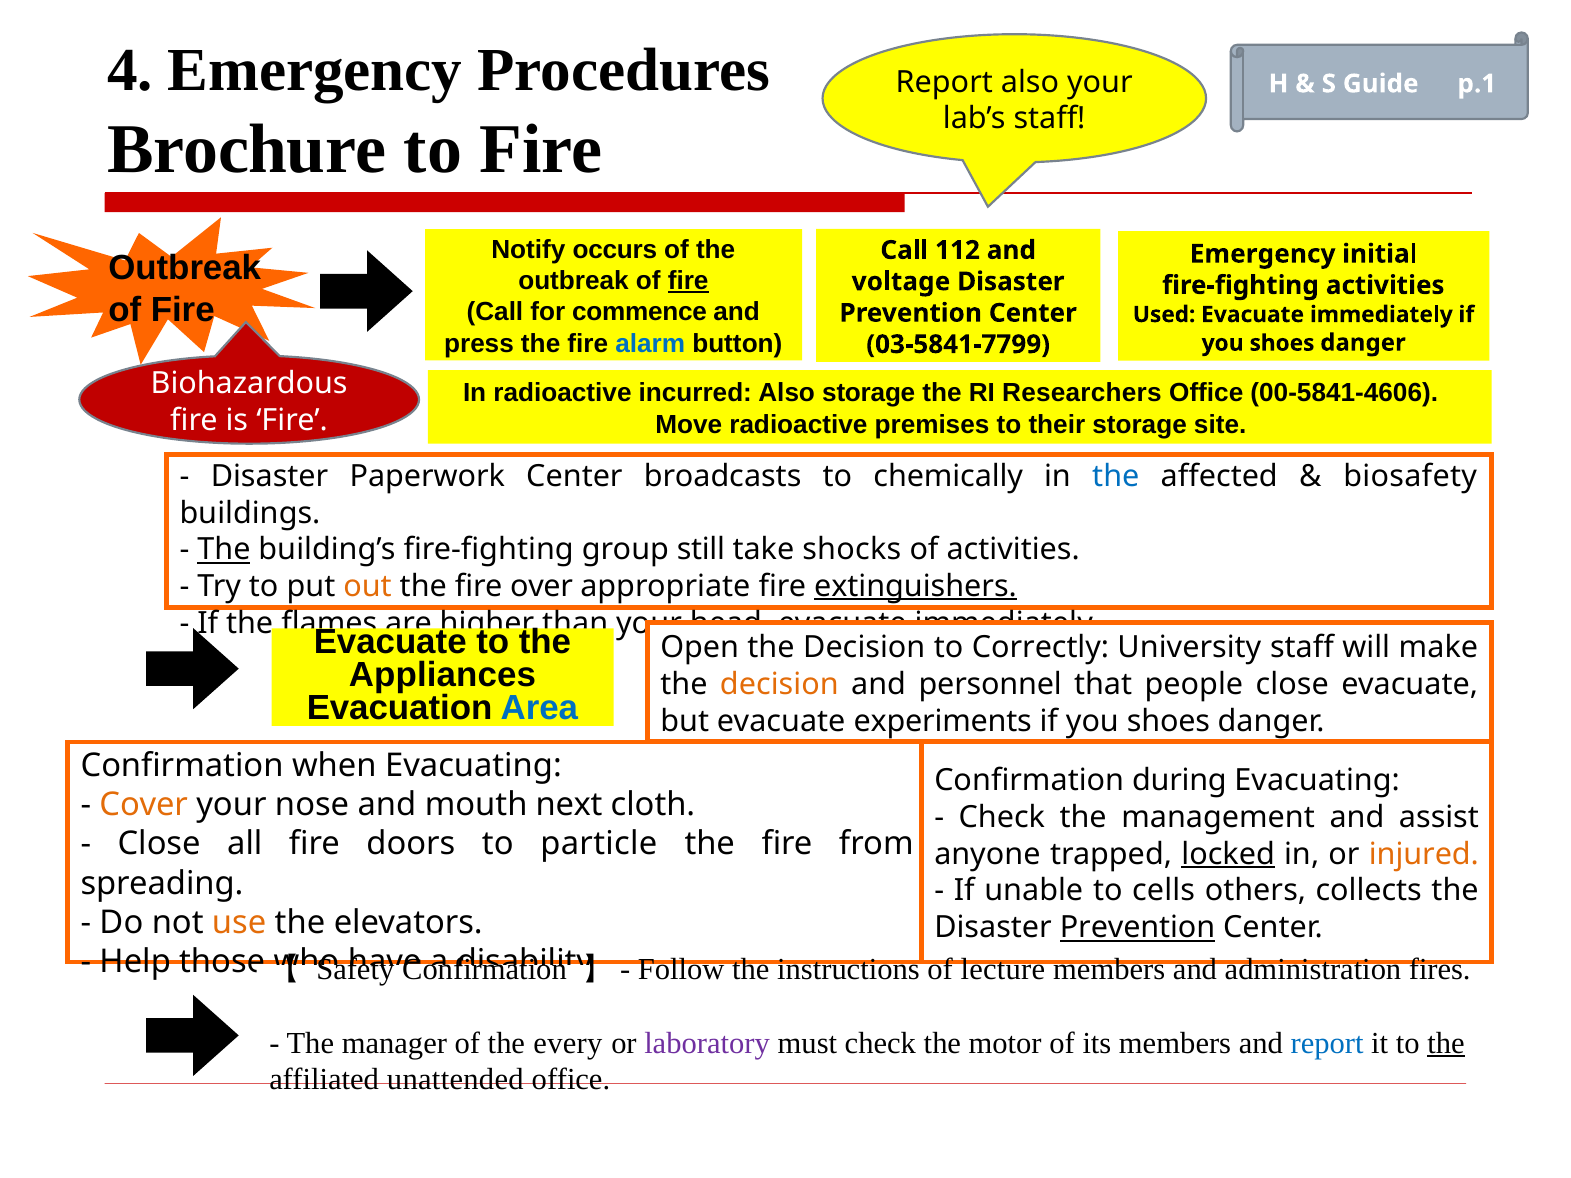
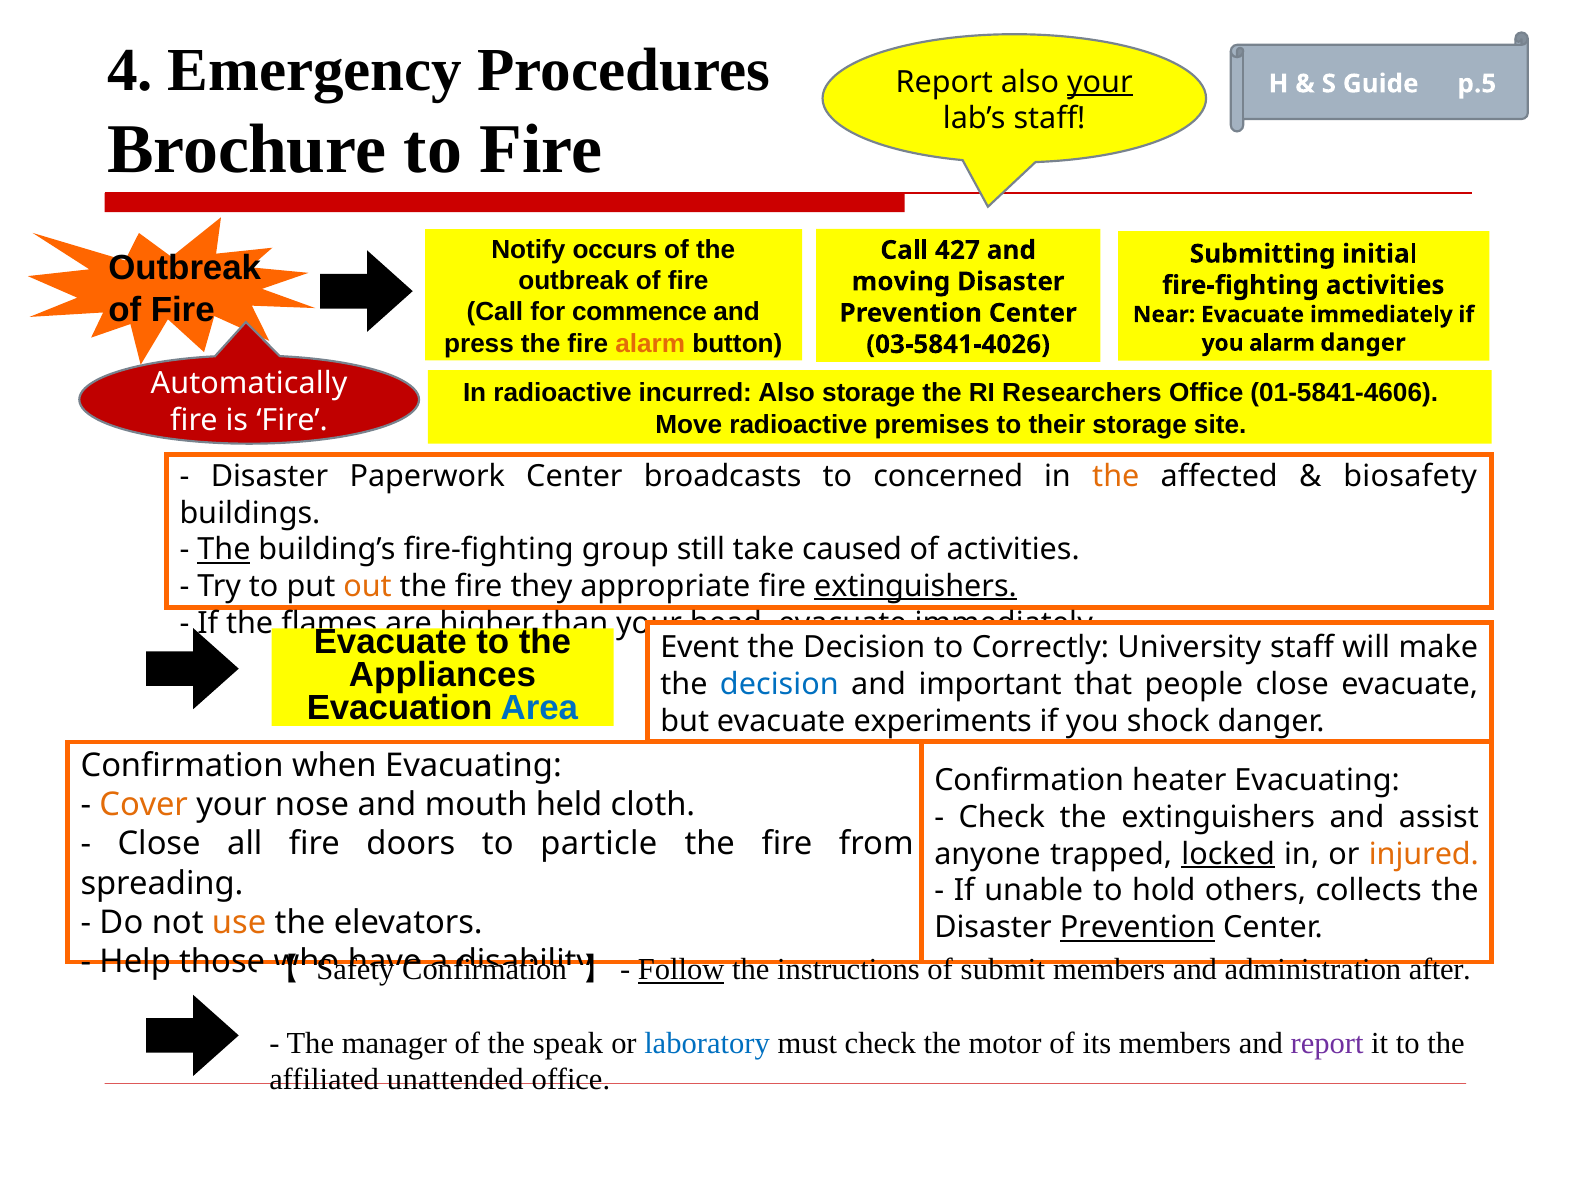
your underline: none -> present (1100, 82)
p.1: p.1 -> p.5 (1477, 84)
112: 112 -> 427 (957, 250)
Emergency: Emergency -> Submitting (1263, 254)
fire underline: present -> none (688, 281)
voltage: voltage -> moving (901, 282)
Used: Used -> Near (1164, 315)
alarm colour: blue -> orange (650, 344)
shoes: shoes -> alarm (1282, 343)
03-5841-7799: 03-5841-7799 -> 03-5841-4026 (958, 345)
Biohazardous: Biohazardous -> Automatically (249, 383)
00-5841-4606: 00-5841-4606 -> 01-5841-4606 (1344, 393)
chemically: chemically -> concerned (948, 476)
the colour: blue -> orange (1116, 476)
shocks: shocks -> caused (852, 550)
over: over -> they (542, 586)
Open: Open -> Event (700, 648)
decision colour: orange -> blue (779, 684)
personnel: personnel -> important (990, 684)
shoes: shoes -> shock (1168, 721)
during: during -> heater (1179, 781)
next: next -> held (569, 805)
the management: management -> extinguishers (1218, 818)
cells: cells -> hold (1164, 891)
Follow underline: none -> present (681, 970)
lecture: lecture -> submit (1003, 970)
fires: fires -> after (1440, 970)
every: every -> speak (568, 1043)
laboratory colour: purple -> blue (707, 1043)
report colour: blue -> purple (1327, 1043)
the underline: present -> none (1446, 1043)
